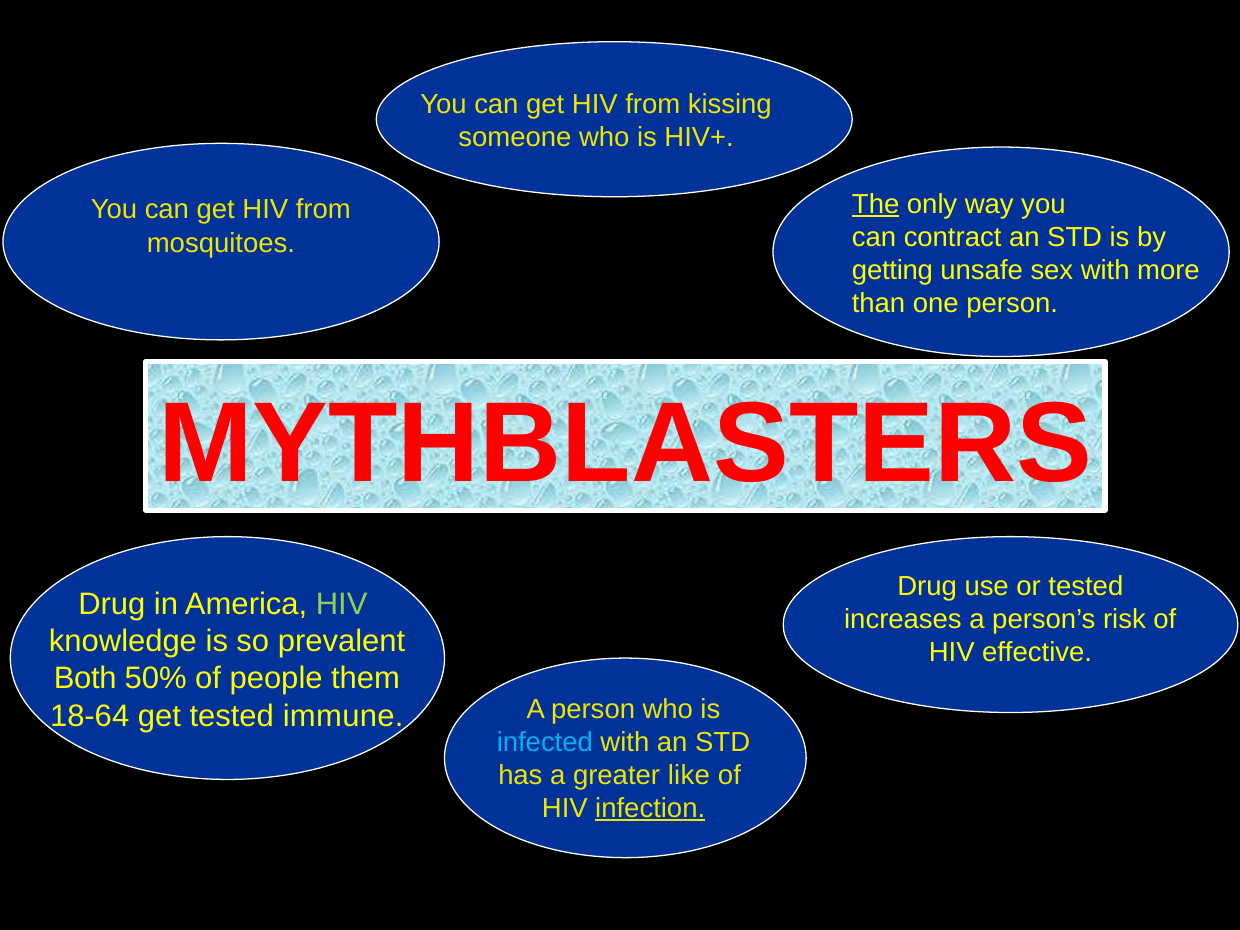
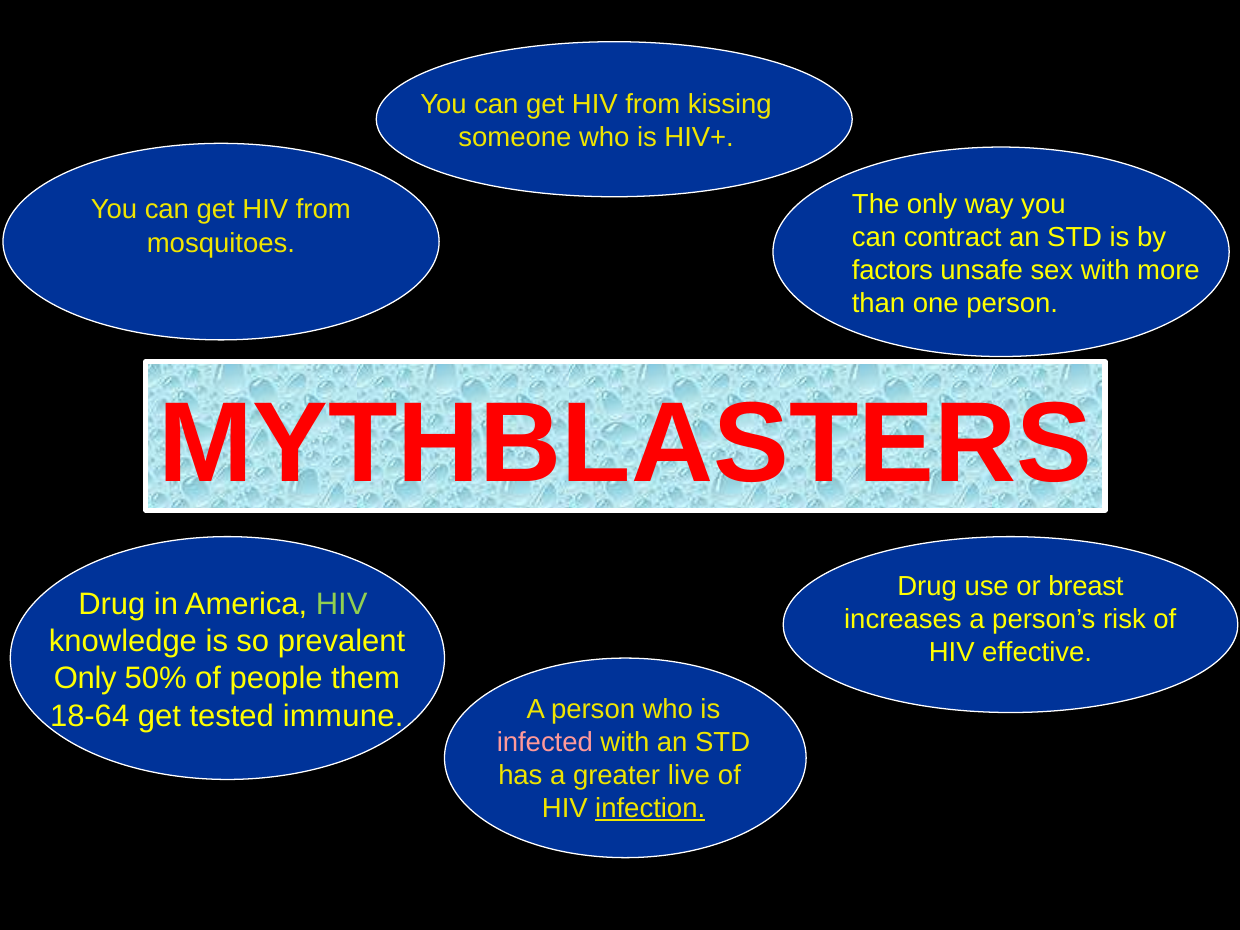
The underline: present -> none (876, 204)
getting: getting -> factors (892, 270)
or tested: tested -> breast (1086, 586)
Both: Both -> Only (85, 679)
infected colour: light blue -> pink (545, 742)
like: like -> live (689, 775)
